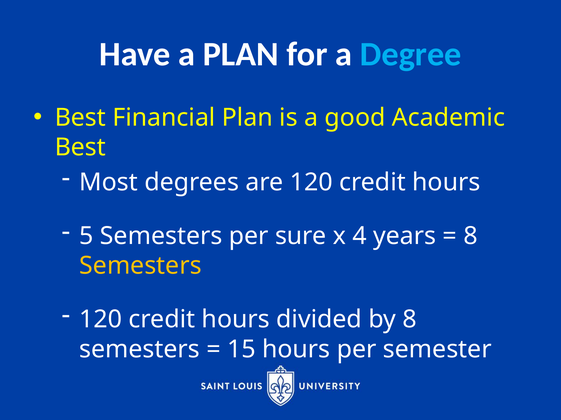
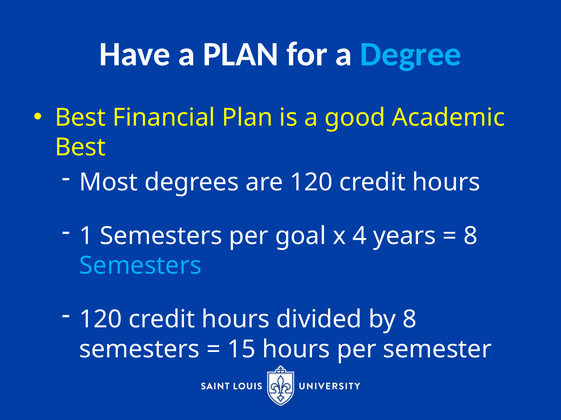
5: 5 -> 1 (86, 236)
sure: sure -> goal (301, 236)
Semesters colour: yellow -> light blue (140, 266)
